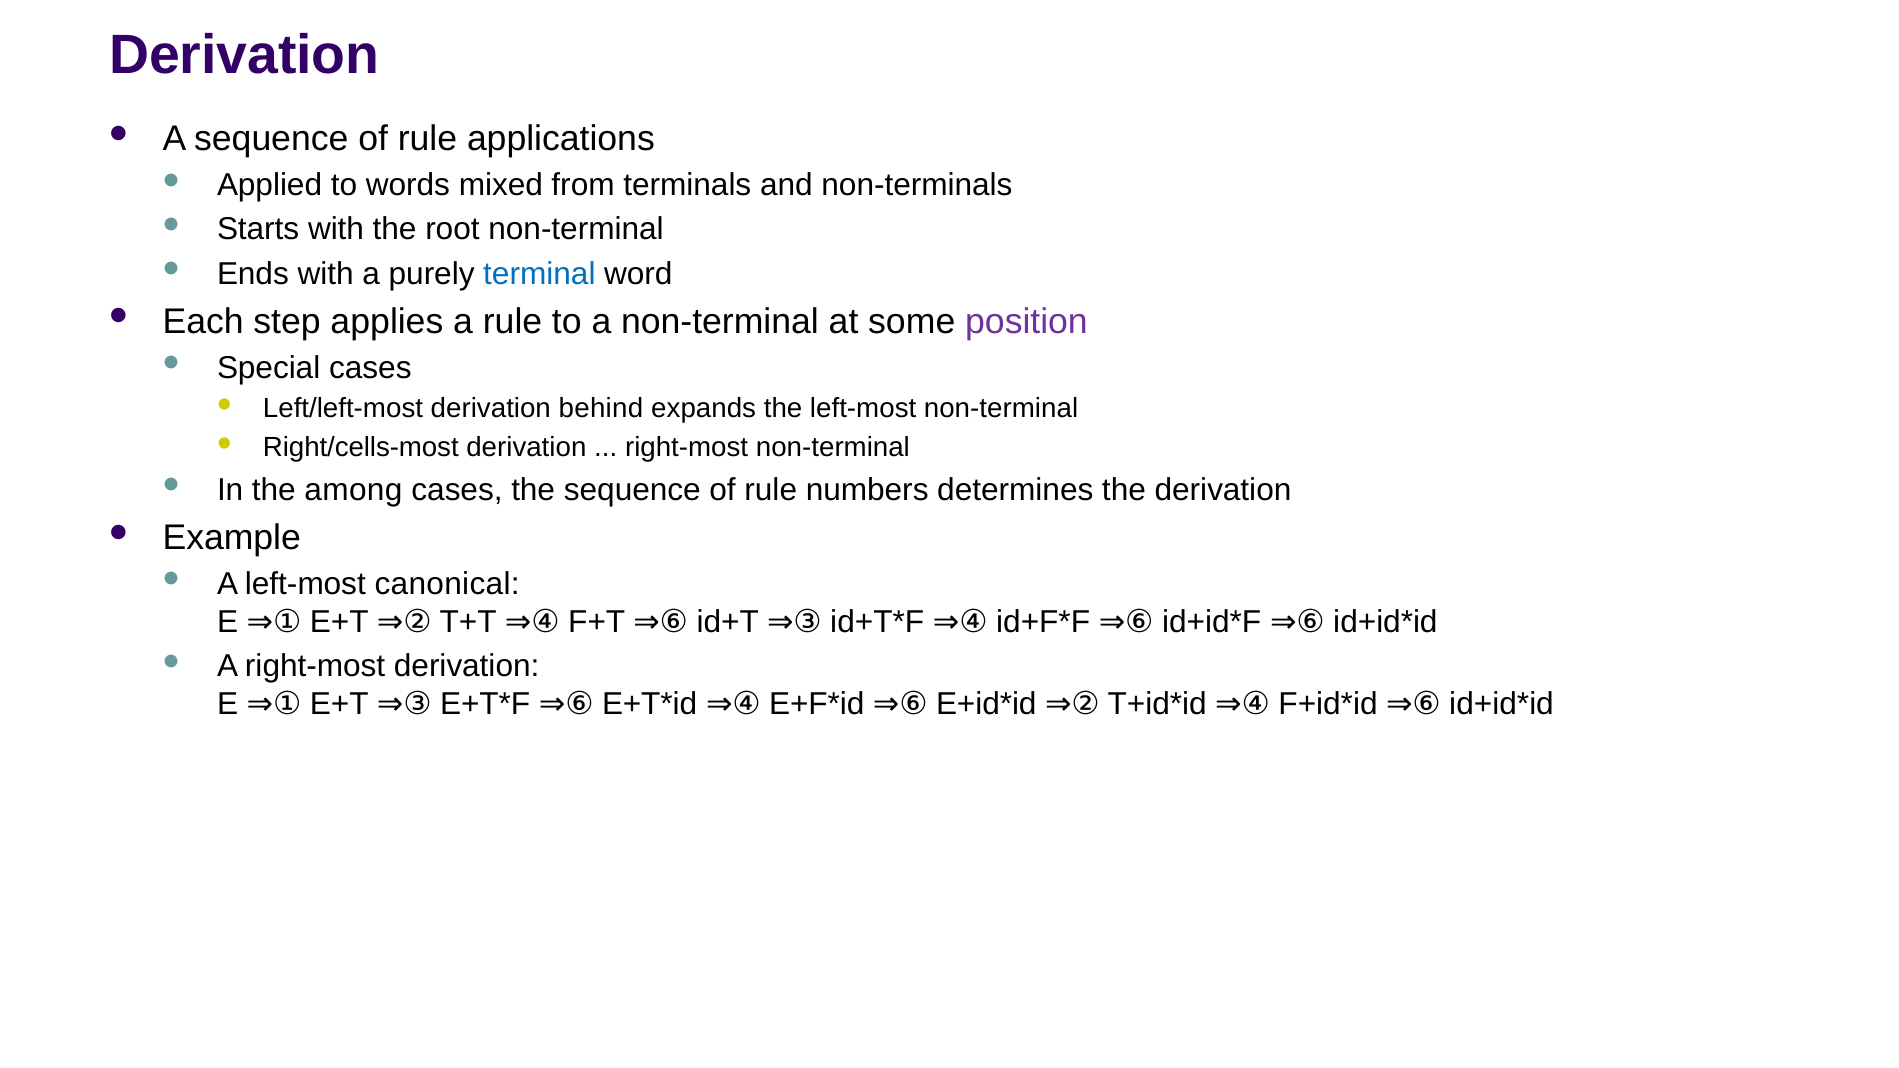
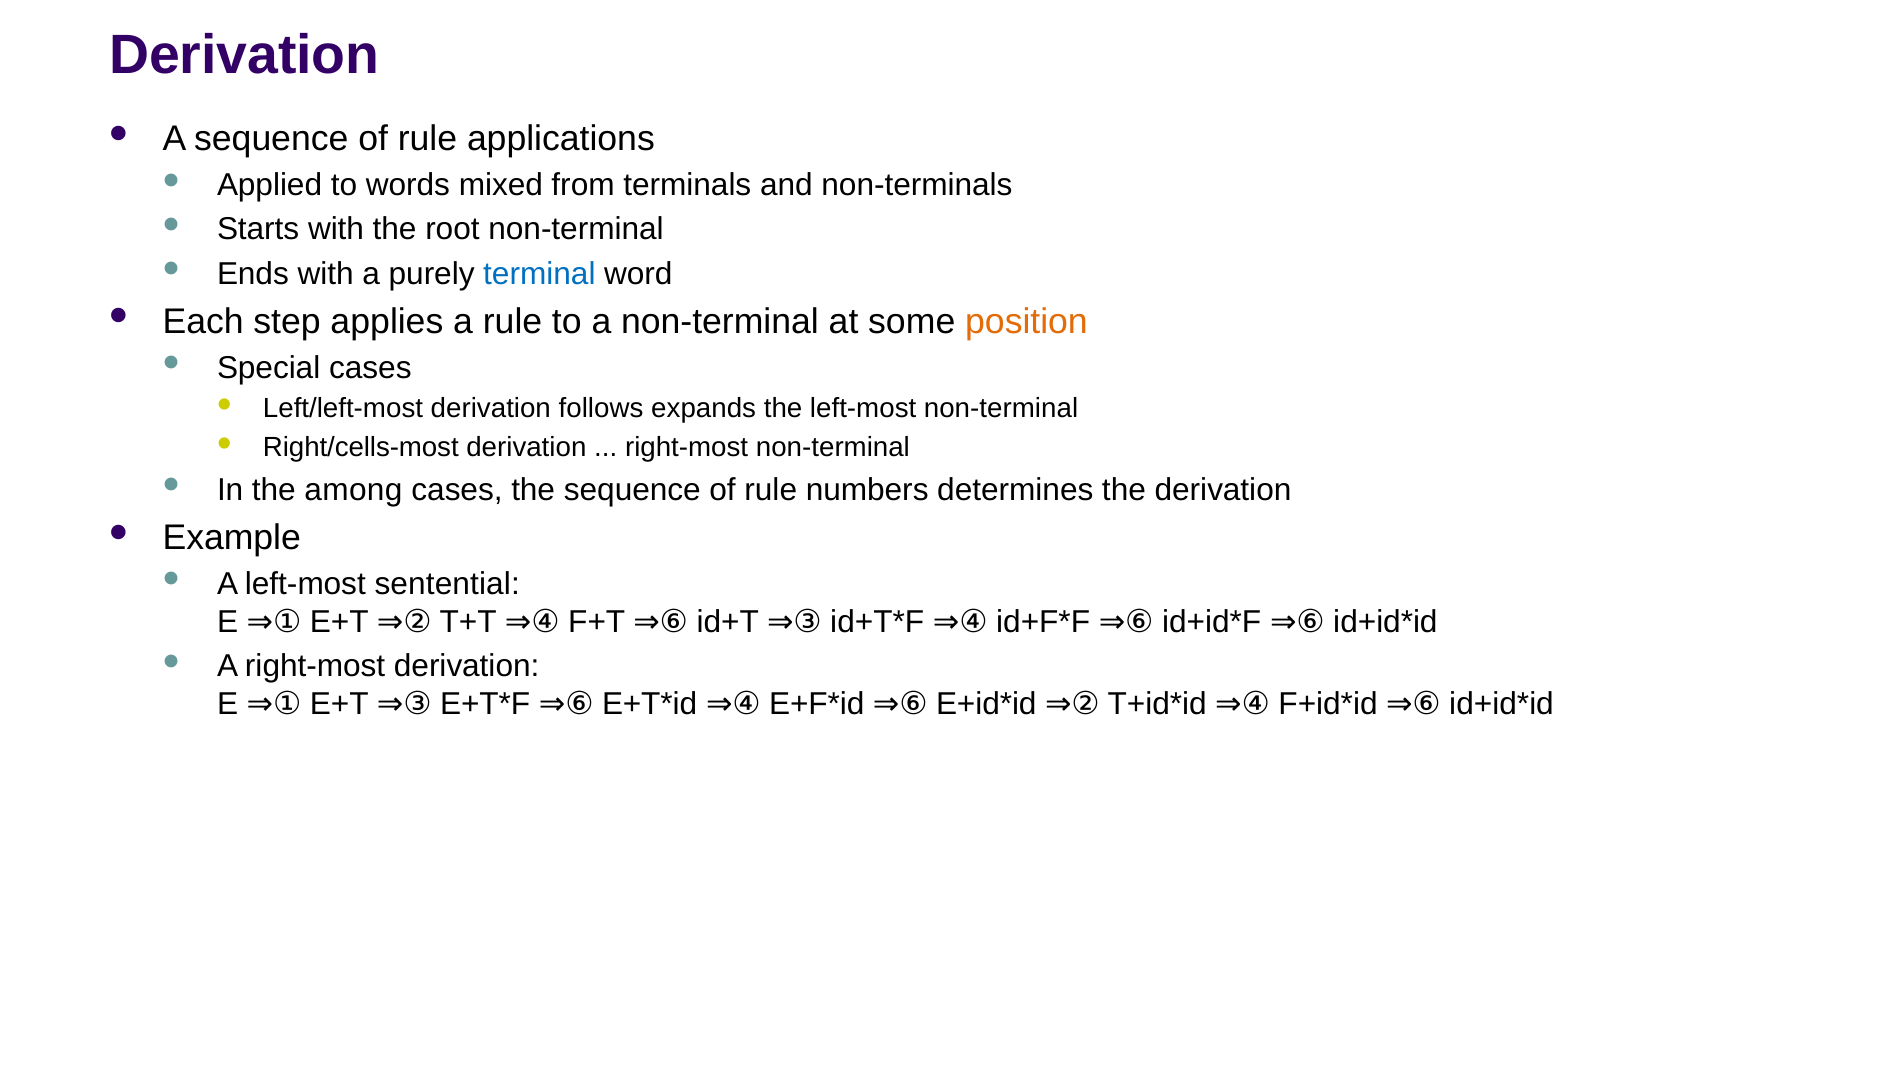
position colour: purple -> orange (1026, 322)
behind: behind -> follows (601, 409)
canonical: canonical -> sentential (447, 584)
